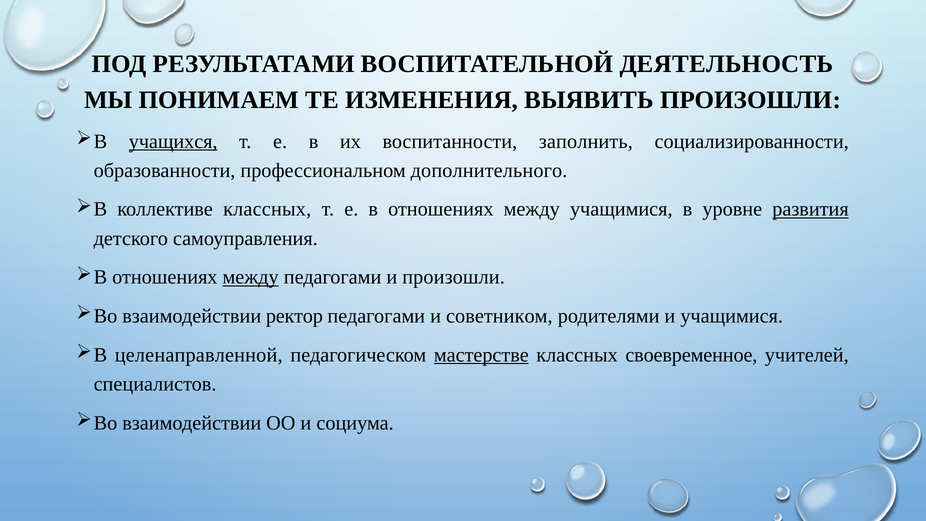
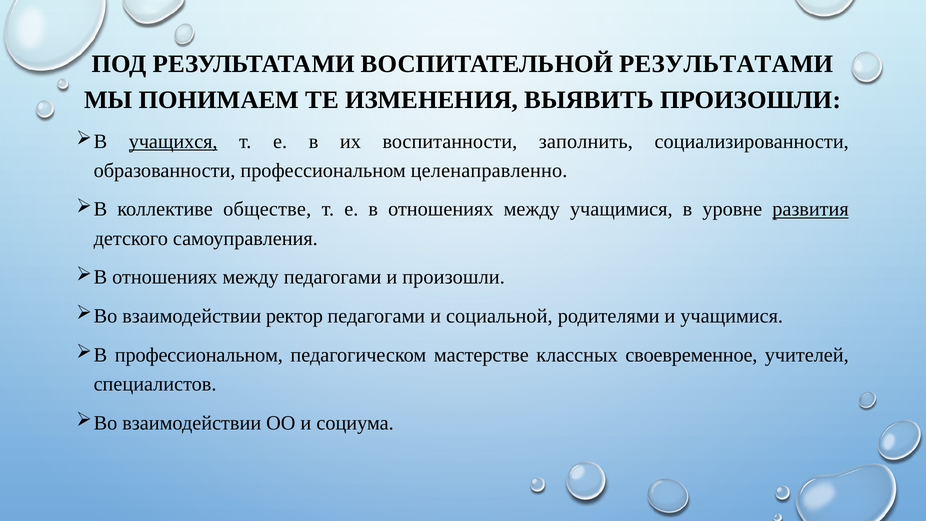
ВОСПИТАТЕЛЬНОЙ ДЕЯТЕЛЬНОСТЬ: ДЕЯТЕЛЬНОСТЬ -> РЕЗУЛЬТАТАМИ (726, 64)
дополнительного: дополнительного -> целенаправленно (489, 170)
коллективе классных: классных -> обществе (267, 209)
между underline: present -> none (251, 277)
советником: советником -> социальной (499, 316)
целенаправленной: целенаправленной -> профессиональном (199, 355)
мастерстве underline: present -> none (481, 355)
